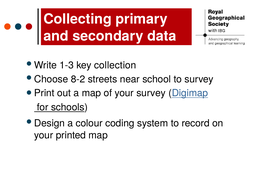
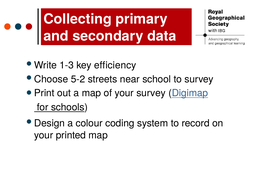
collection: collection -> efficiency (115, 65)
8-2: 8-2 -> 5-2 (78, 79)
